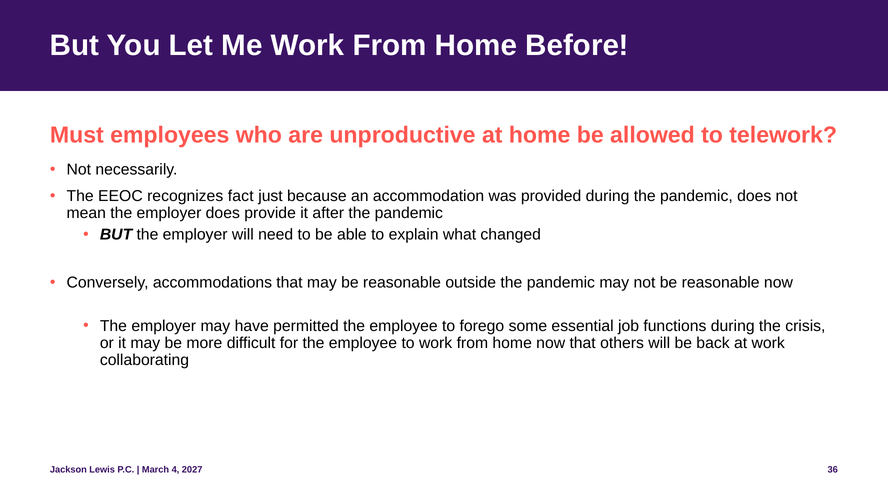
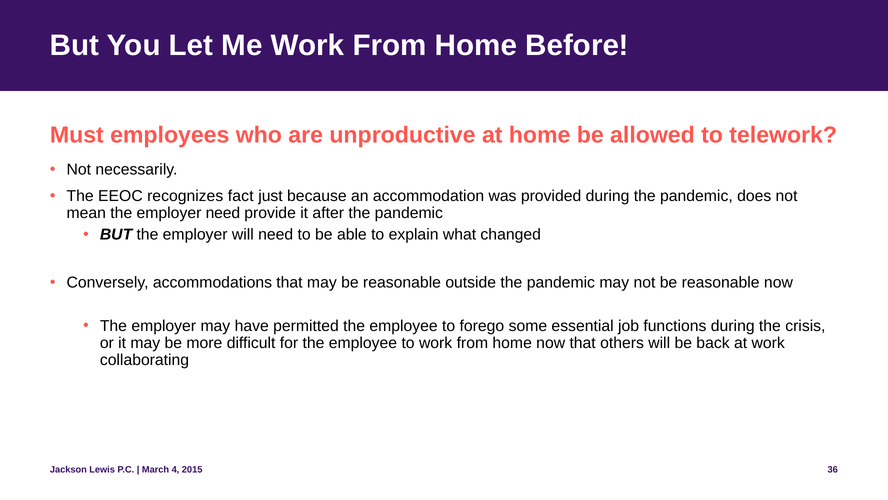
employer does: does -> need (223, 213)
2027: 2027 -> 2015 (192, 469)
